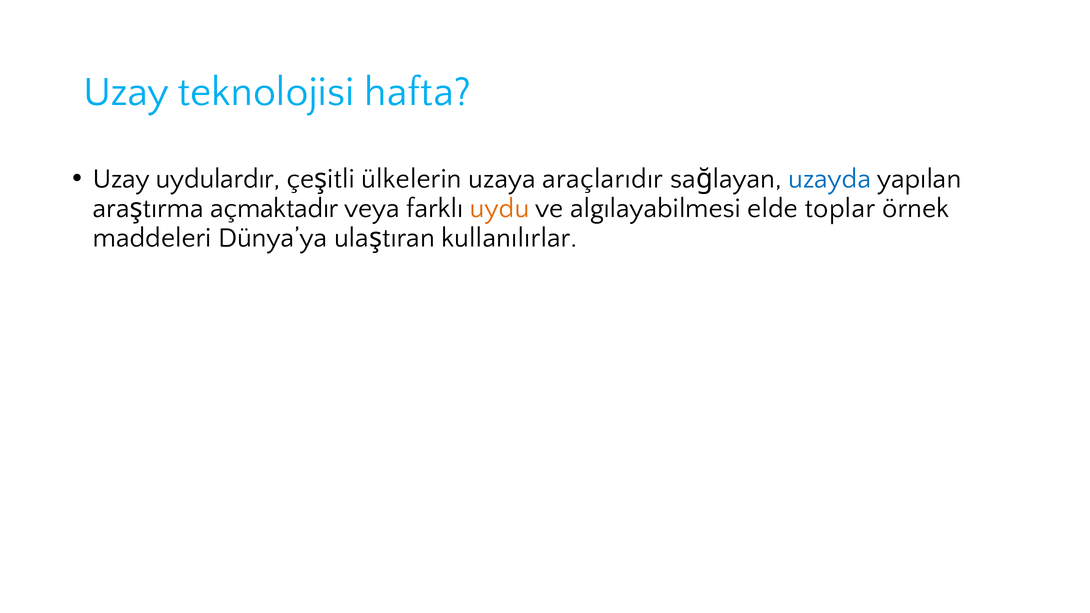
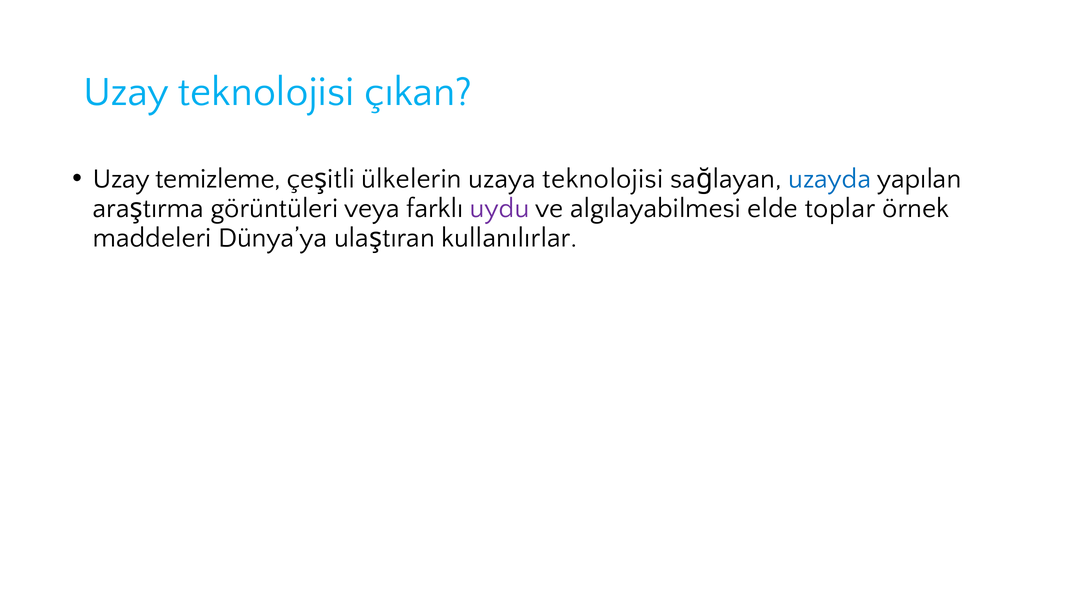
hafta: hafta -> çıkan (418, 92)
uydulardır: uydulardır -> temizleme (218, 179)
uzaya araçlarıdır: araçlarıdır -> teknolojisi (603, 179)
açmaktadır: açmaktadır -> görüntüleri (274, 208)
uydu colour: orange -> purple (500, 208)
